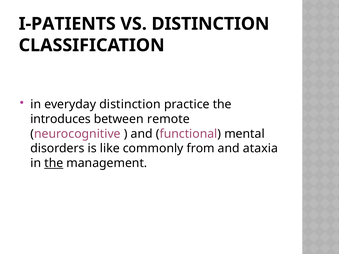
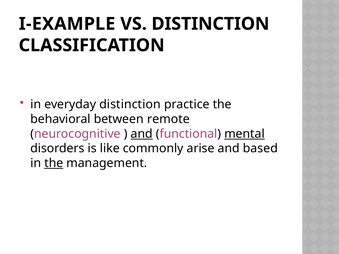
I-PATIENTS: I-PATIENTS -> I-EXAMPLE (67, 24)
introduces: introduces -> behavioral (61, 119)
and underline: none -> present (142, 134)
mental underline: none -> present (244, 134)
from: from -> arise (201, 149)
ataxia: ataxia -> based (260, 149)
